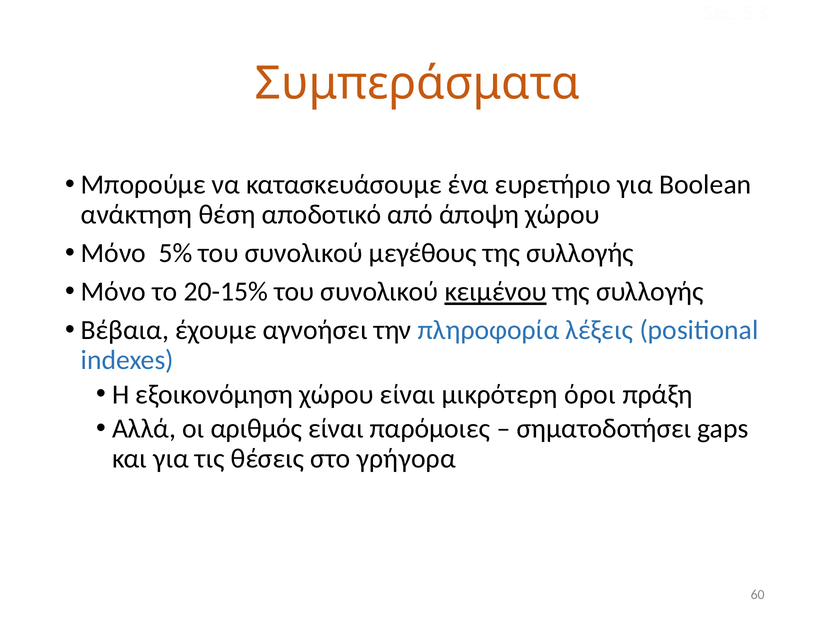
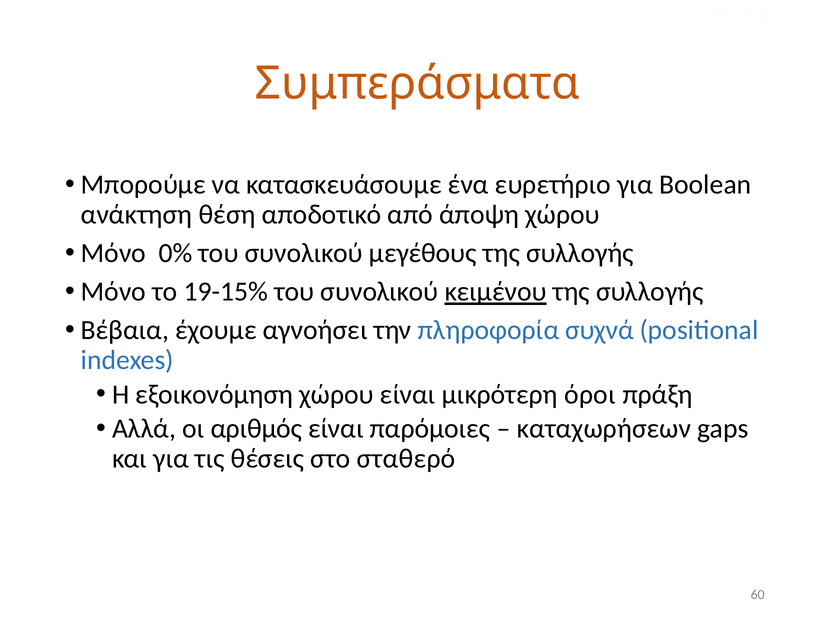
5%: 5% -> 0% (175, 253)
20-15%: 20-15% -> 19-15% (226, 292)
λέξεις: λέξεις -> συχνά (599, 330)
σηματοδοτήσει: σηματοδοτήσει -> καταχωρήσεων (604, 428)
γρήγορα: γρήγορα -> σταθερό (406, 458)
